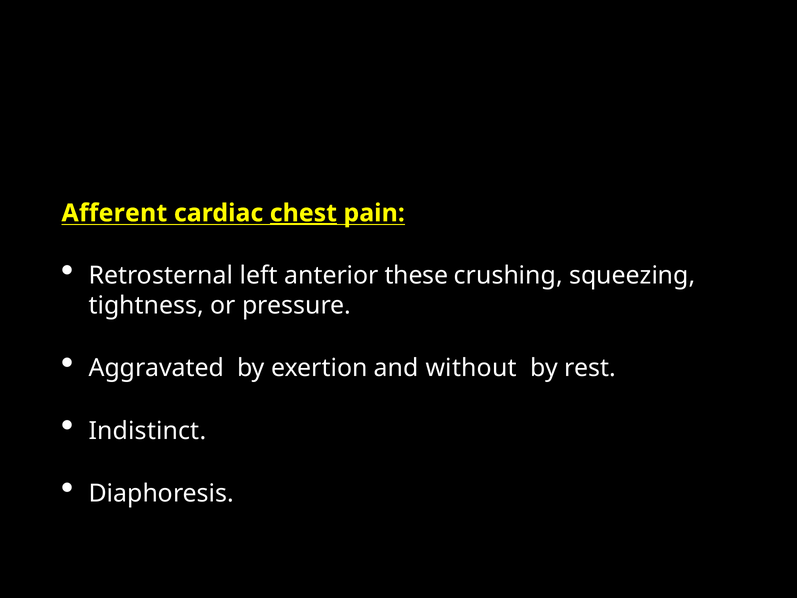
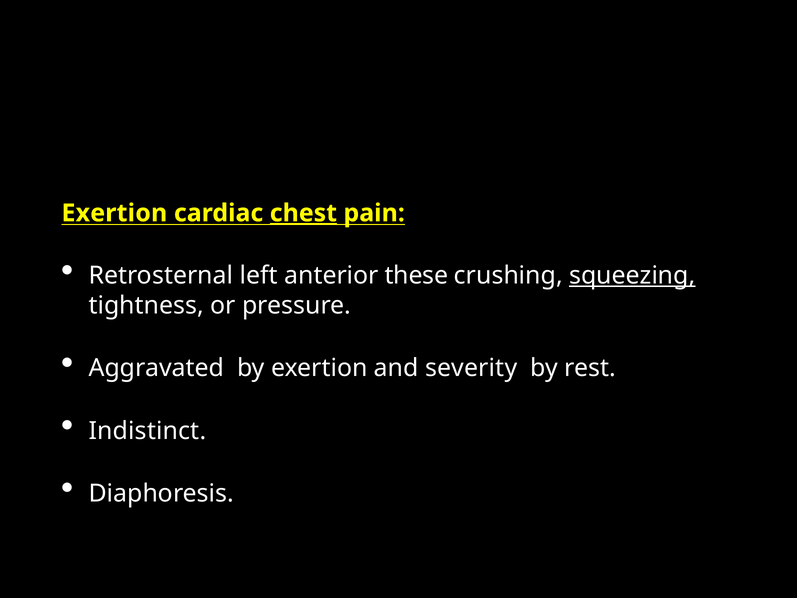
Afferent: Afferent -> Exertion (114, 213)
squeezing underline: none -> present (632, 276)
without: without -> severity (471, 368)
